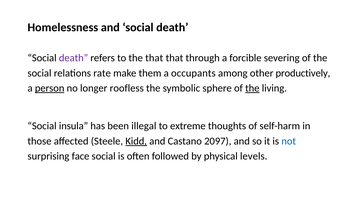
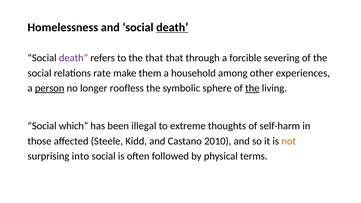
death underline: none -> present (172, 27)
occupants: occupants -> household (193, 73)
productively: productively -> experiences (303, 73)
insula: insula -> which (74, 126)
Kidd underline: present -> none (136, 141)
2097: 2097 -> 2010 (218, 141)
not colour: blue -> orange (289, 141)
face: face -> into (80, 156)
levels: levels -> terms (254, 156)
